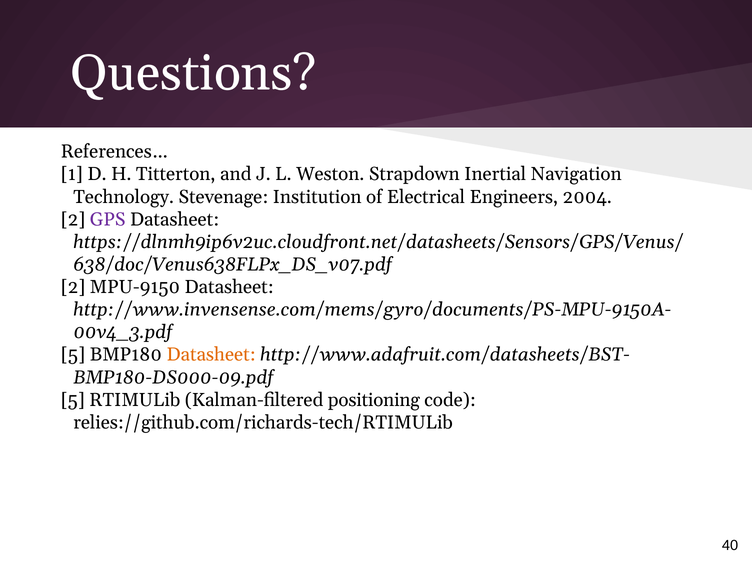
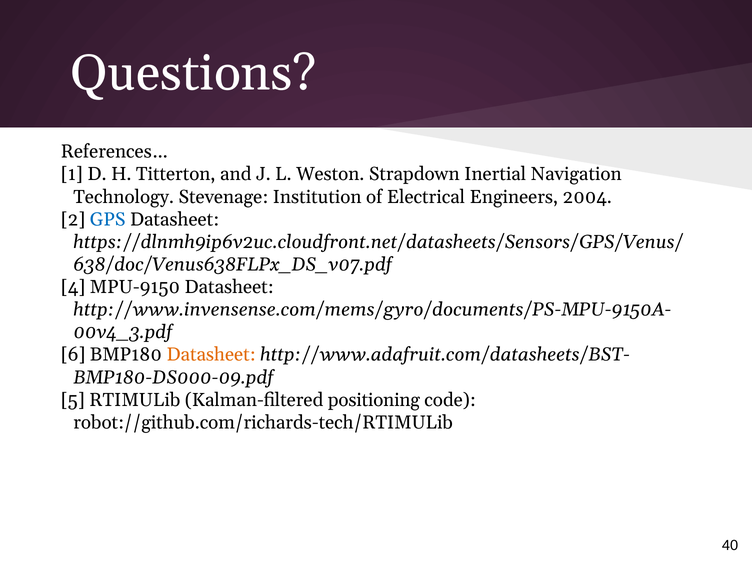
GPS colour: purple -> blue (108, 219)
2: 2 -> 4 (73, 287)
5: 5 -> 6 (73, 355)
relies://github.com/richards-tech/RTIMULib: relies://github.com/richards-tech/RTIMULib -> robot://github.com/richards-tech/RTIMULib (263, 422)
